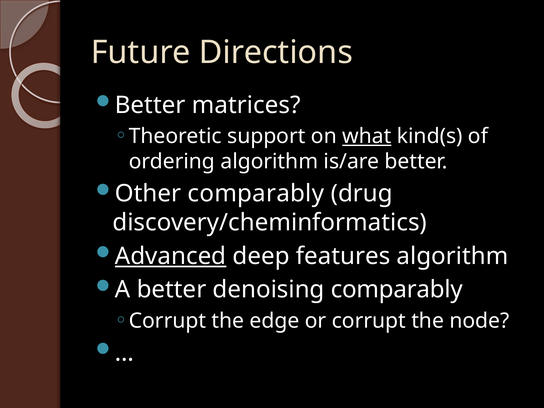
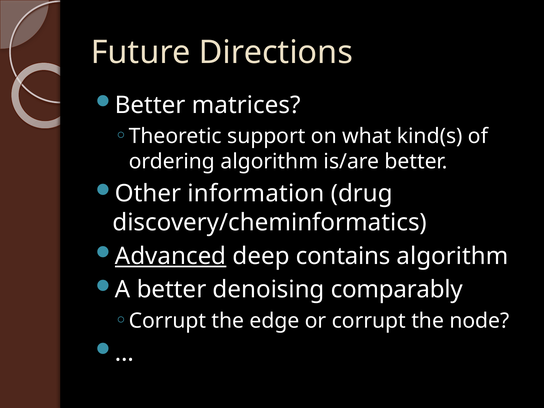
what underline: present -> none (367, 136)
Other comparably: comparably -> information (256, 193)
features: features -> contains (343, 256)
